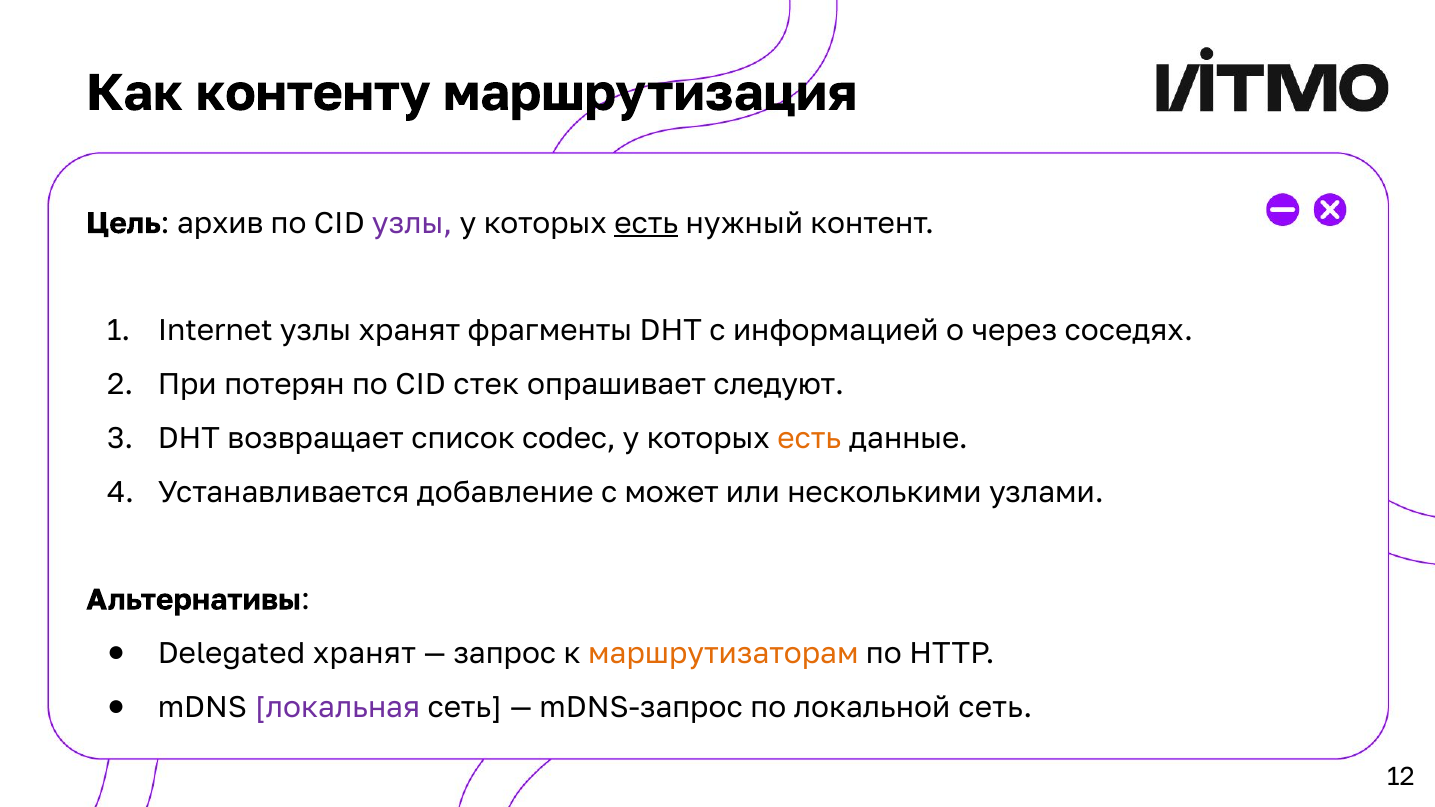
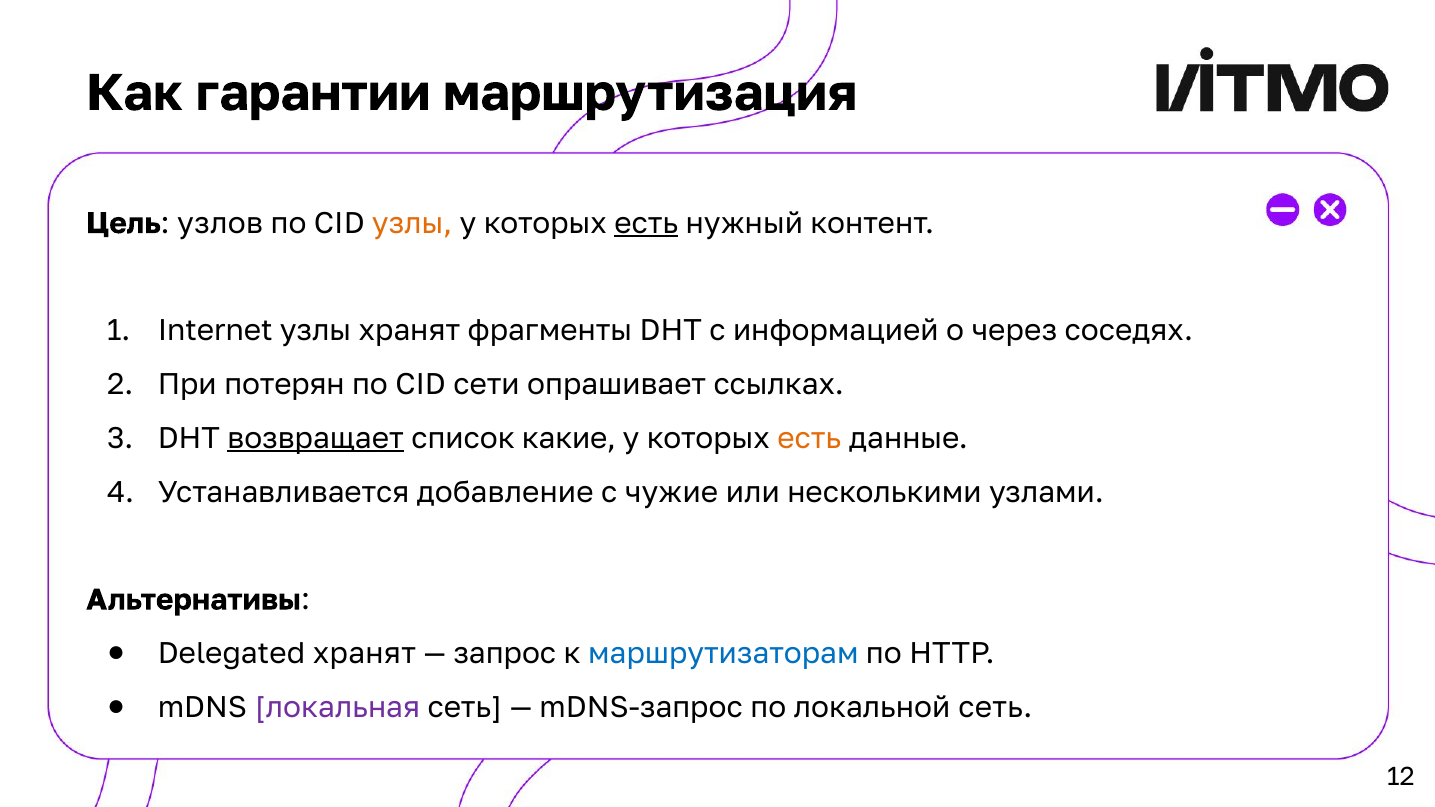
контенту: контенту -> гарантии (313, 93)
архив: архив -> узлов (220, 223)
узлы colour: purple -> orange (412, 223)
стек: стек -> сети (487, 385)
следуют: следуют -> ссылках (779, 385)
возвращает underline: none -> present (316, 438)
codec: codec -> какие (569, 438)
может: может -> чужие (672, 492)
маршрутизаторам colour: orange -> blue (723, 654)
